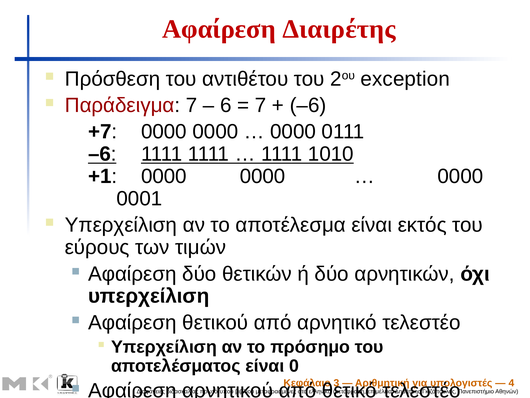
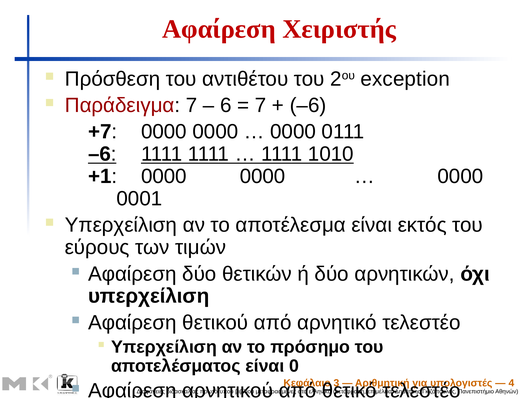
Διαιρέτης: Διαιρέτης -> Χειριστής (339, 29)
